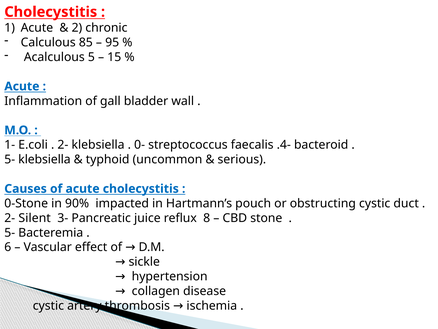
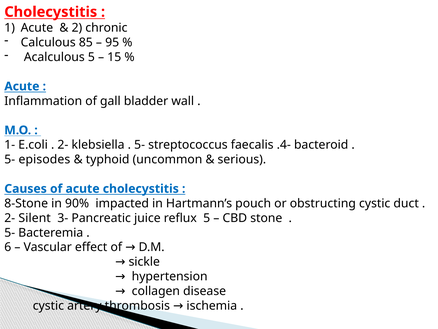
0-: 0- -> 5- (140, 145)
5- klebsiella: klebsiella -> episodes (44, 159)
0-Stone: 0-Stone -> 8-Stone (26, 203)
reflux 8: 8 -> 5 (207, 218)
